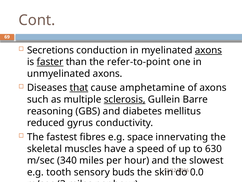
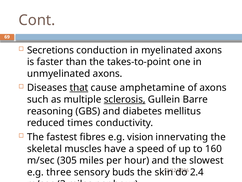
axons underline: present -> none (208, 50)
faster underline: present -> none (50, 62)
refer-to-point: refer-to-point -> takes-to-point (139, 62)
gyrus: gyrus -> times (80, 123)
space: space -> vision (140, 137)
630: 630 -> 160 (214, 148)
340: 340 -> 305 (67, 160)
tooth: tooth -> three (59, 172)
0.0: 0.0 -> 2.4 (197, 172)
